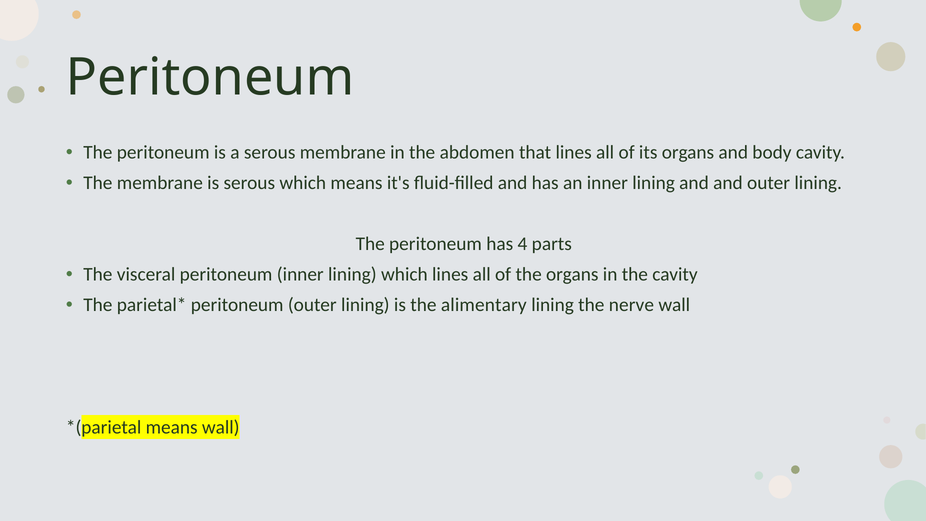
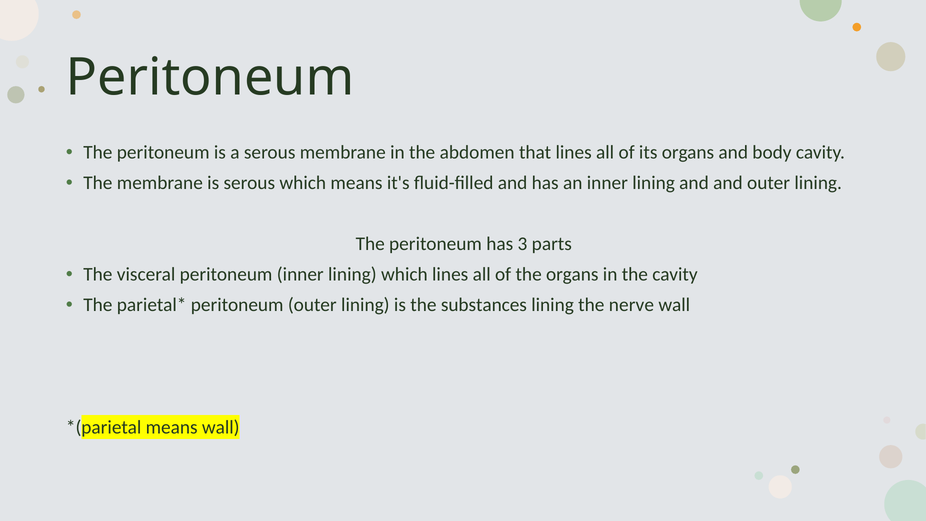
4: 4 -> 3 (522, 244)
alimentary: alimentary -> substances (484, 305)
